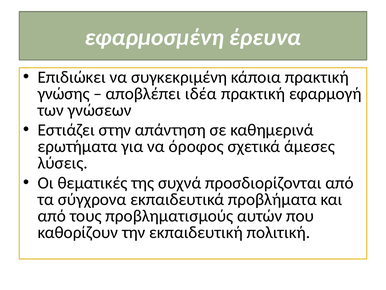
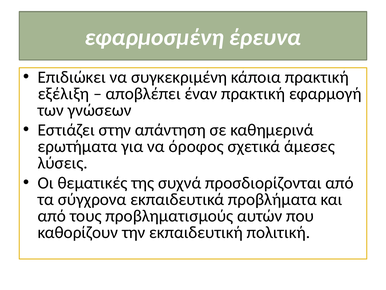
γνώσης: γνώσης -> εξέλιξη (63, 93)
ιδέα: ιδέα -> έναν (201, 93)
